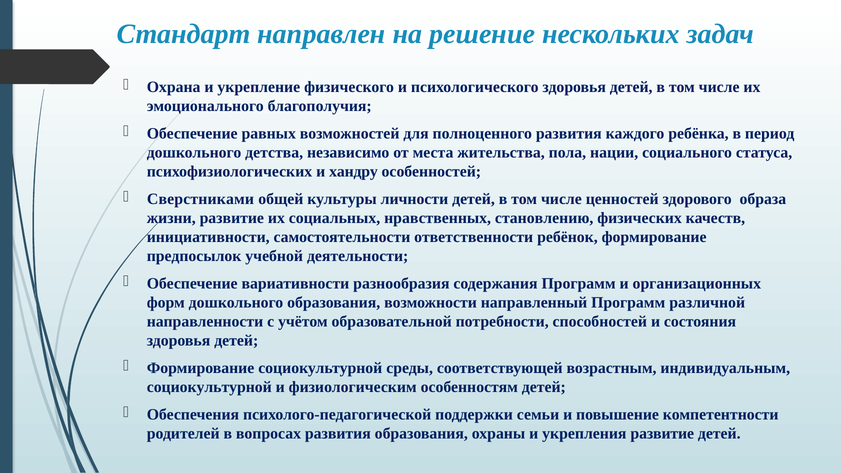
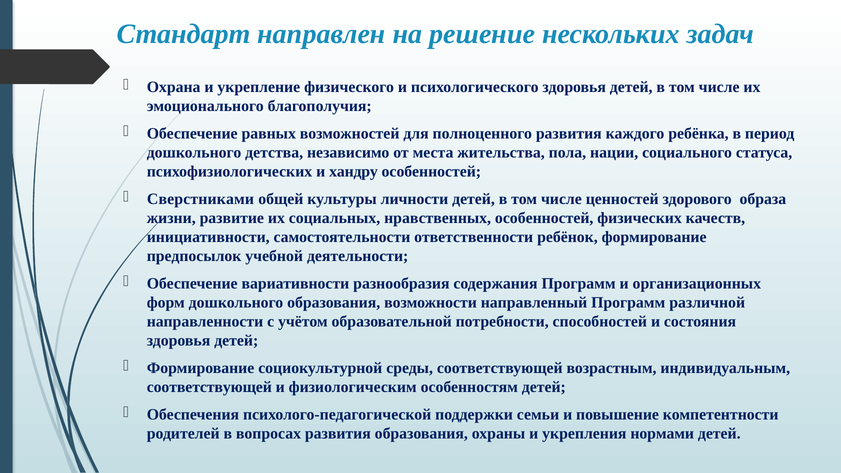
нравственных становлению: становлению -> особенностей (544, 218)
социокультурной: социокультурной -> соответствующей (209, 387)
укрепления развитие: развитие -> нормами (662, 434)
